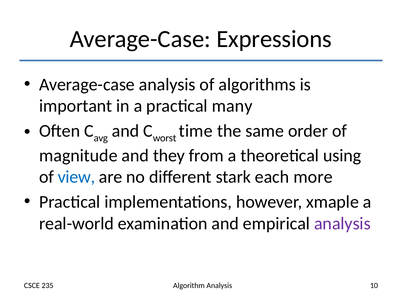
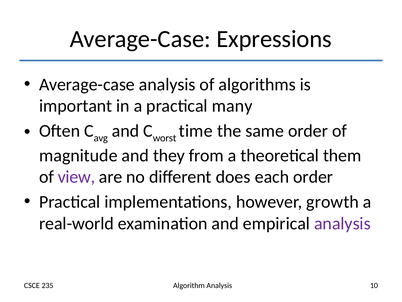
using: using -> them (342, 155)
view colour: blue -> purple (76, 177)
stark: stark -> does (233, 177)
each more: more -> order (313, 177)
xmaple: xmaple -> growth (333, 202)
